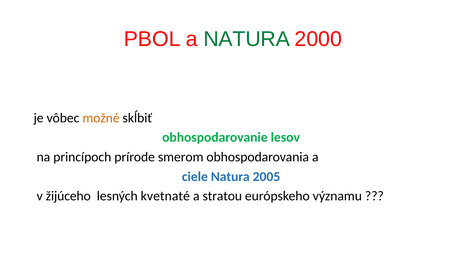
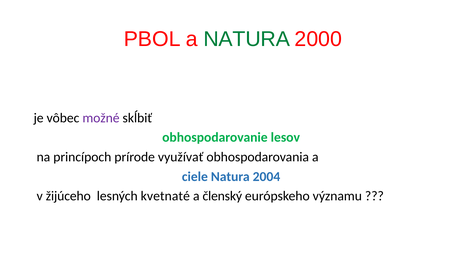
možné colour: orange -> purple (101, 118)
smerom: smerom -> využívať (181, 157)
2005: 2005 -> 2004 (266, 177)
stratou: stratou -> členský (222, 196)
